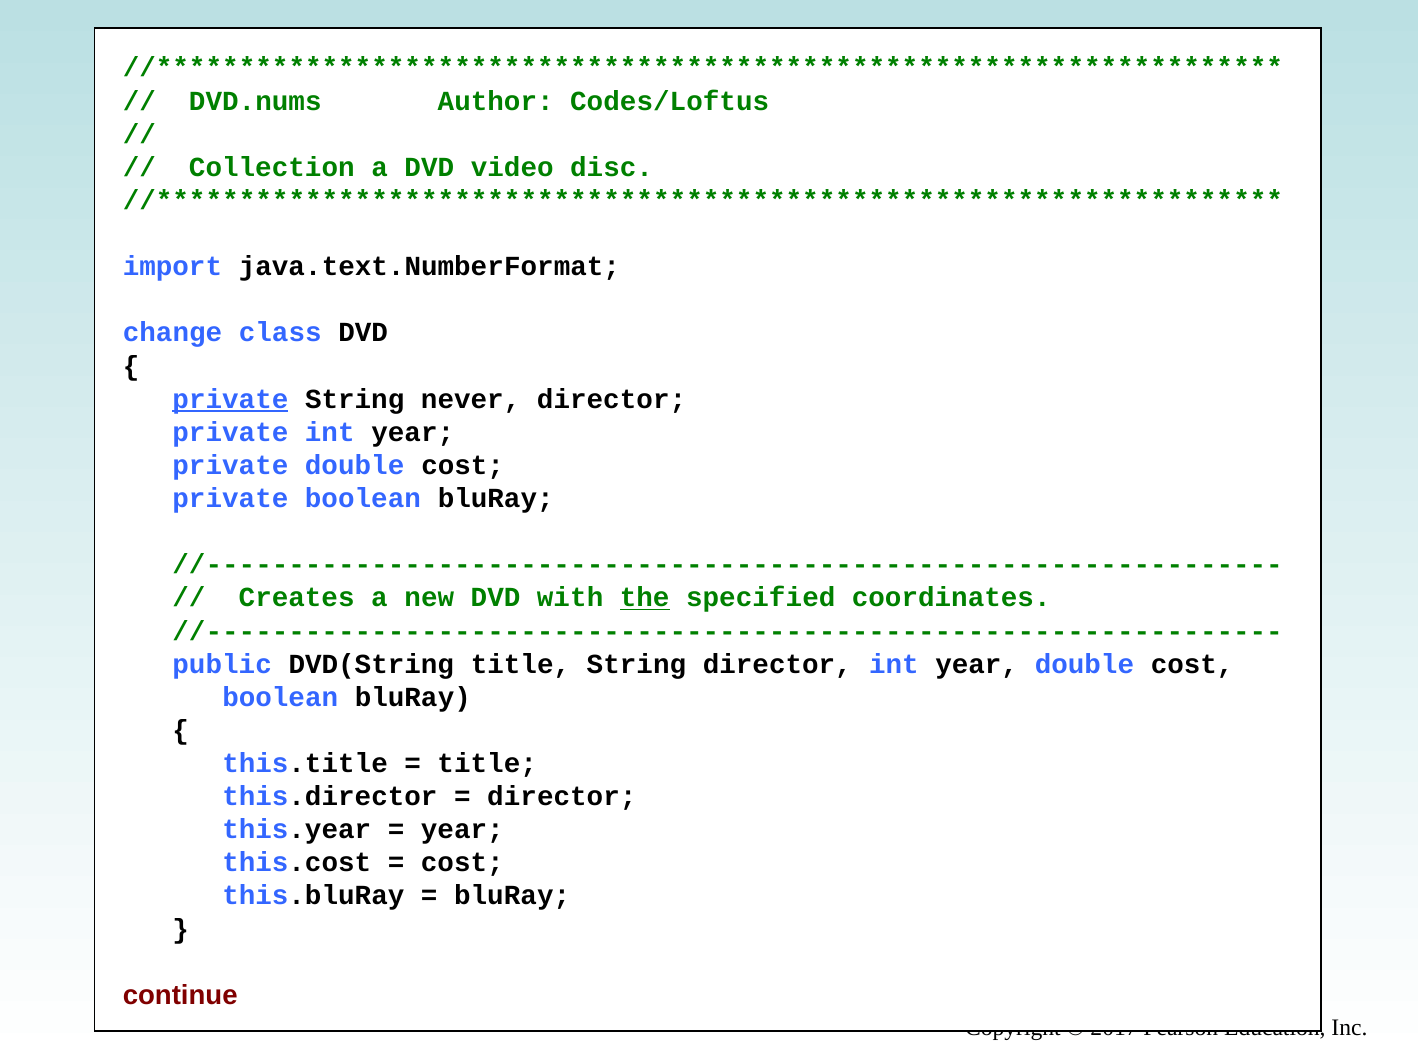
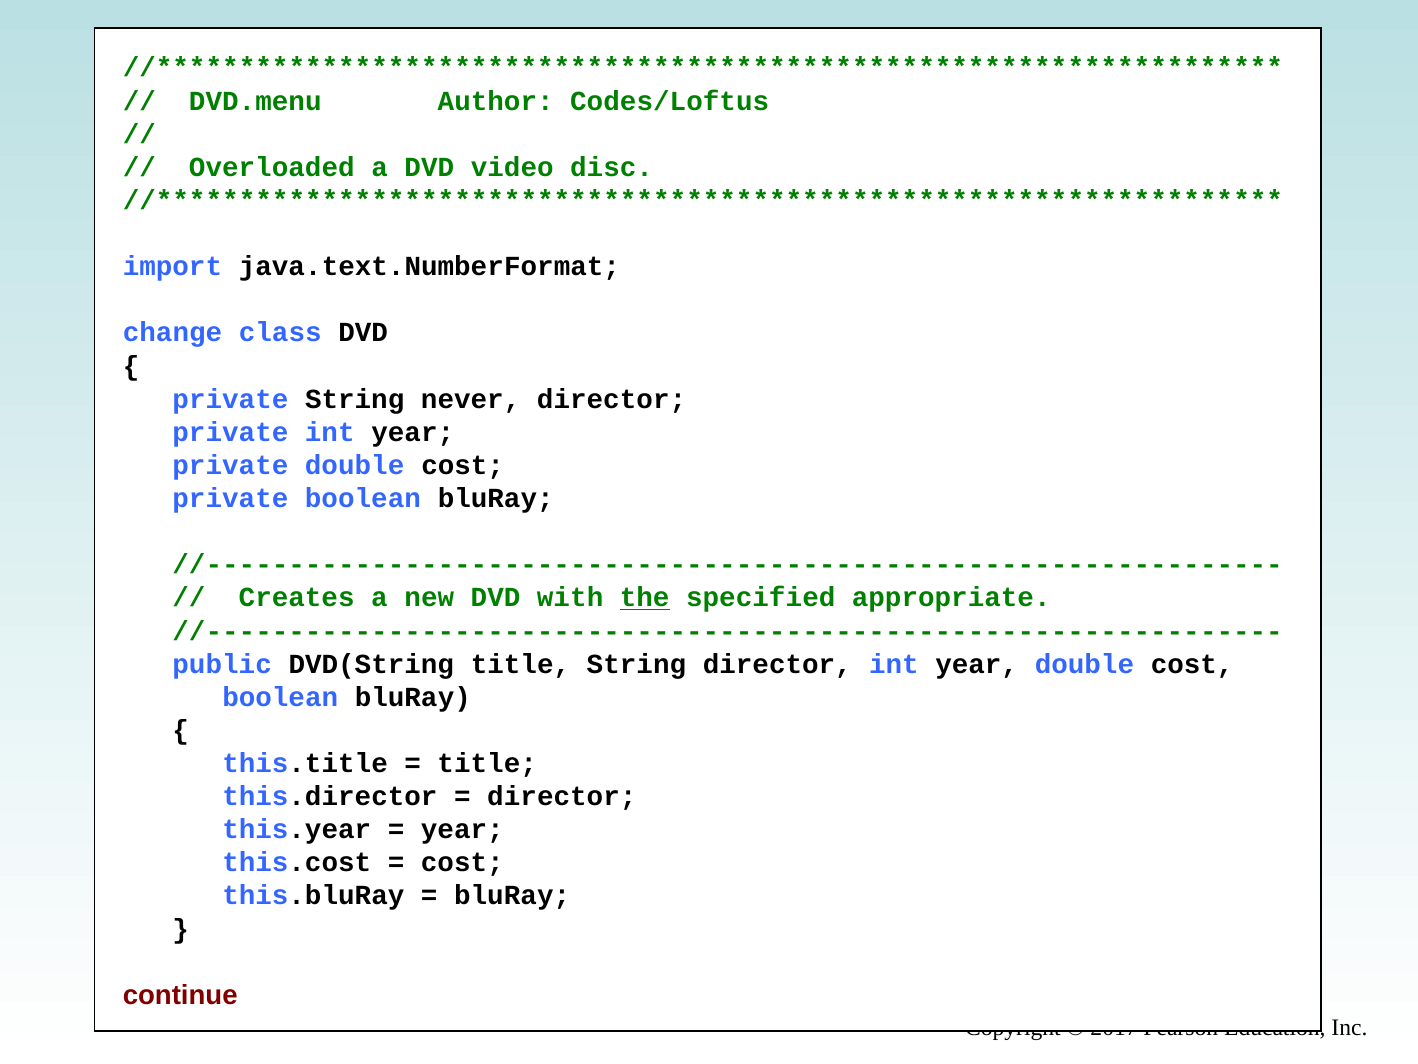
DVD.nums: DVD.nums -> DVD.menu (255, 101)
Collection: Collection -> Overloaded (272, 167)
private underline: present -> none (230, 399)
coordinates: coordinates -> appropriate (951, 598)
